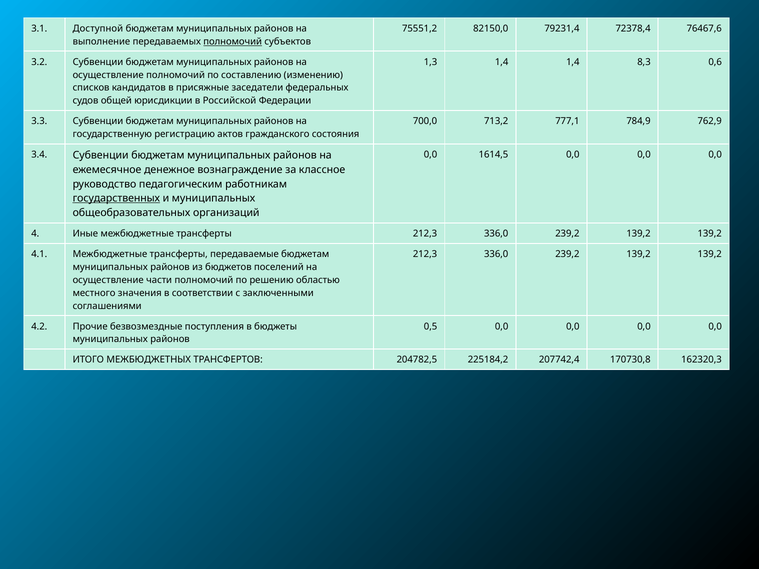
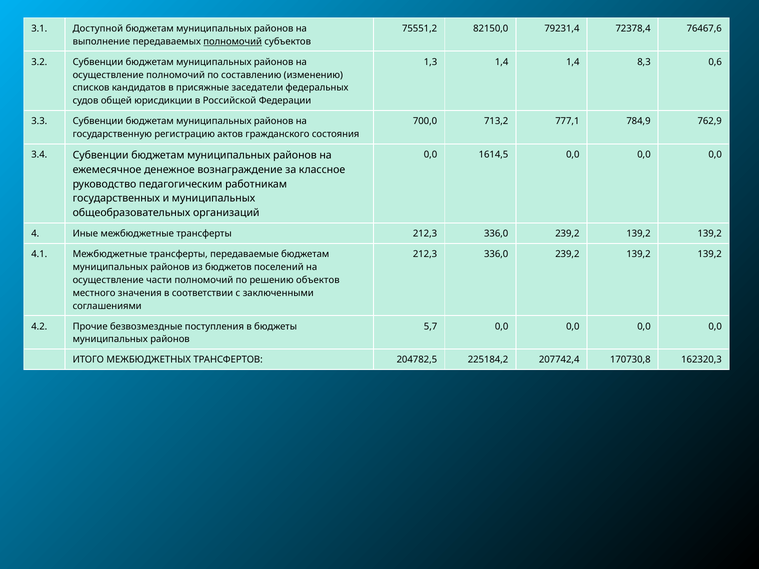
государственных underline: present -> none (116, 198)
областью: областью -> объектов (318, 280)
0,5: 0,5 -> 5,7 (431, 327)
